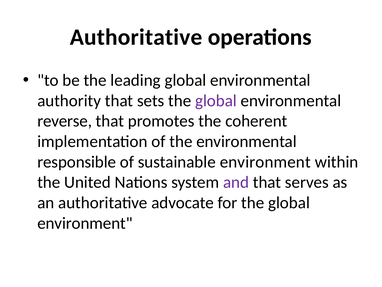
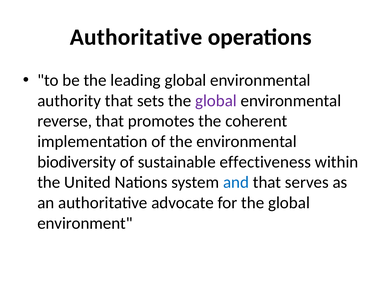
responsible: responsible -> biodiversity (77, 162)
sustainable environment: environment -> effectiveness (265, 162)
and colour: purple -> blue (236, 182)
